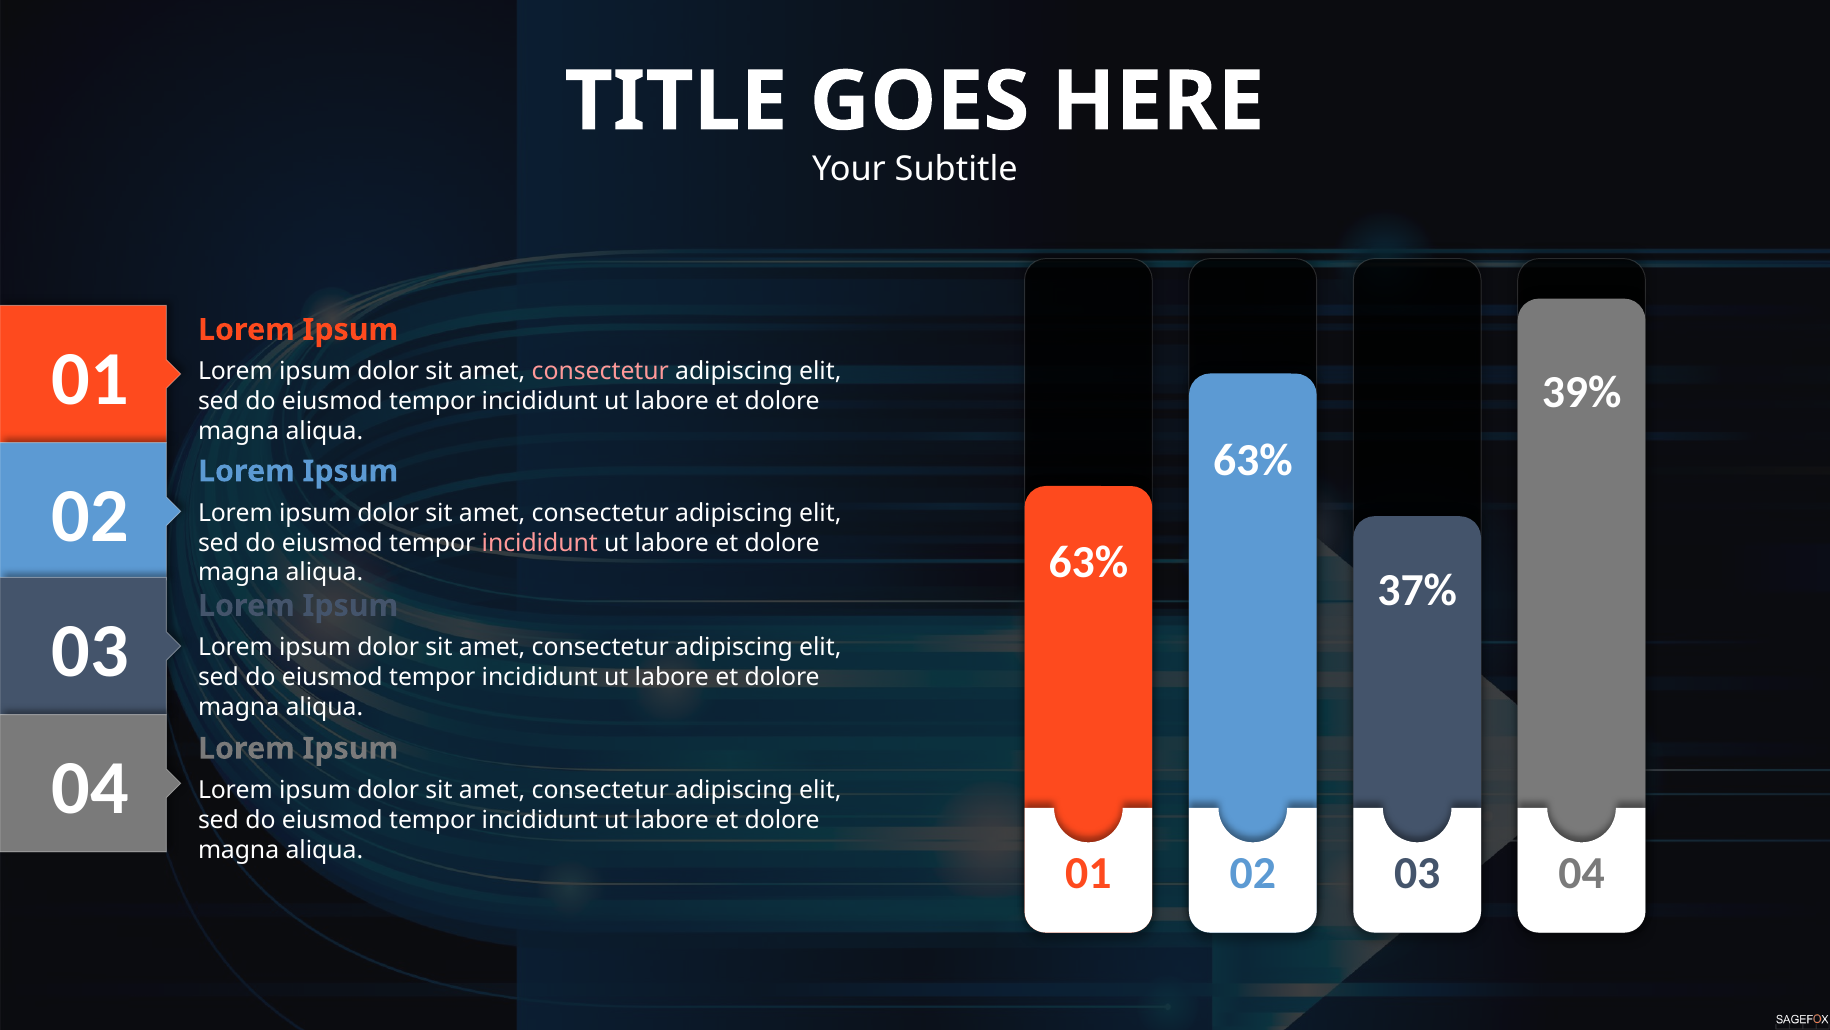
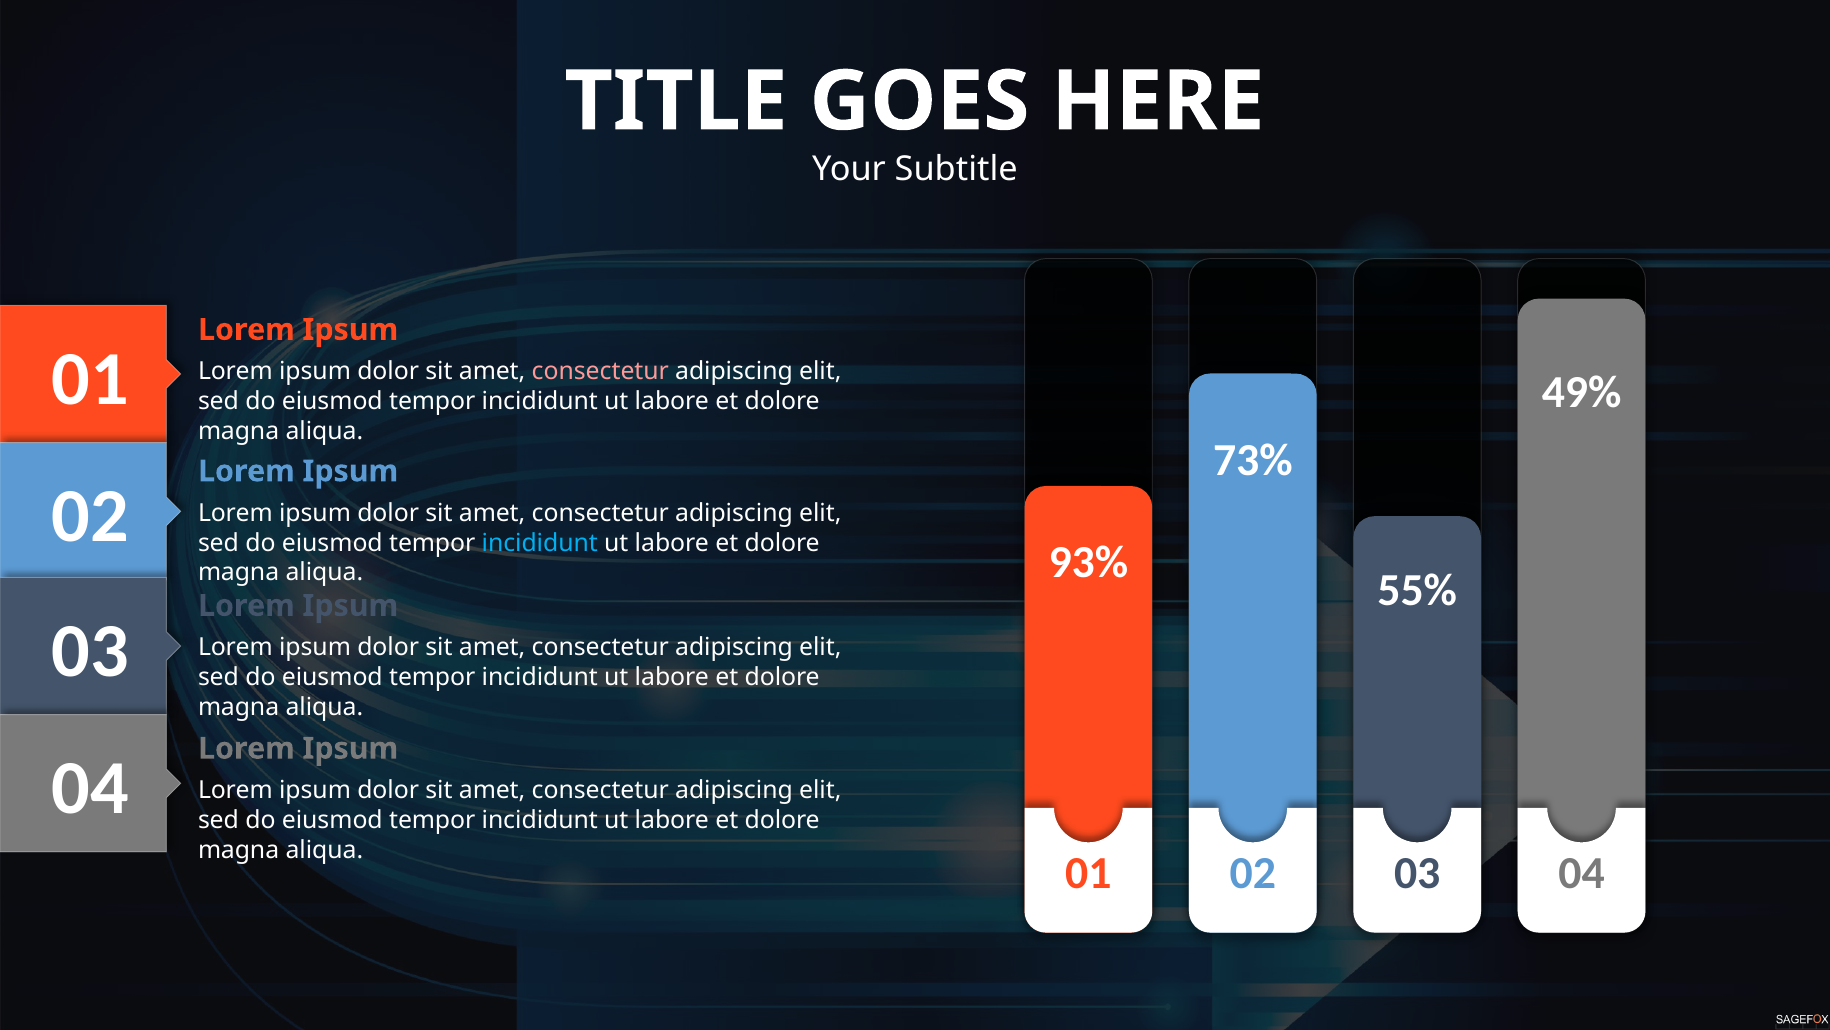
39%: 39% -> 49% (1582, 392)
63%: 63% -> 73% (1253, 460)
incididunt colour: pink -> light blue (540, 543)
63%: 63% -> 93% (1088, 562)
37%: 37% -> 55% (1417, 590)
